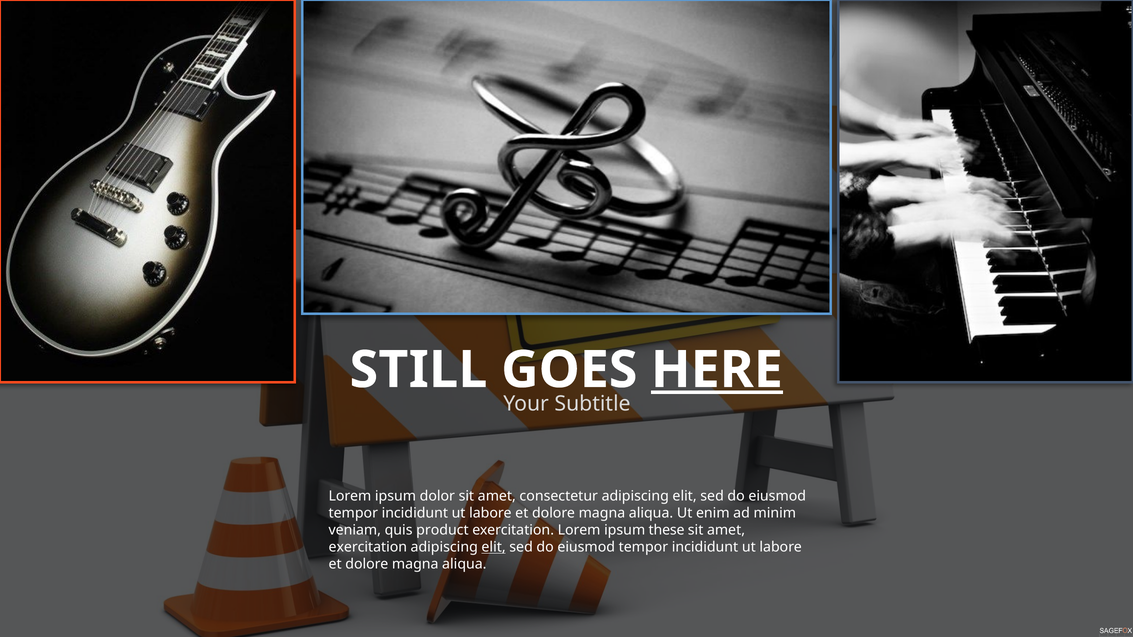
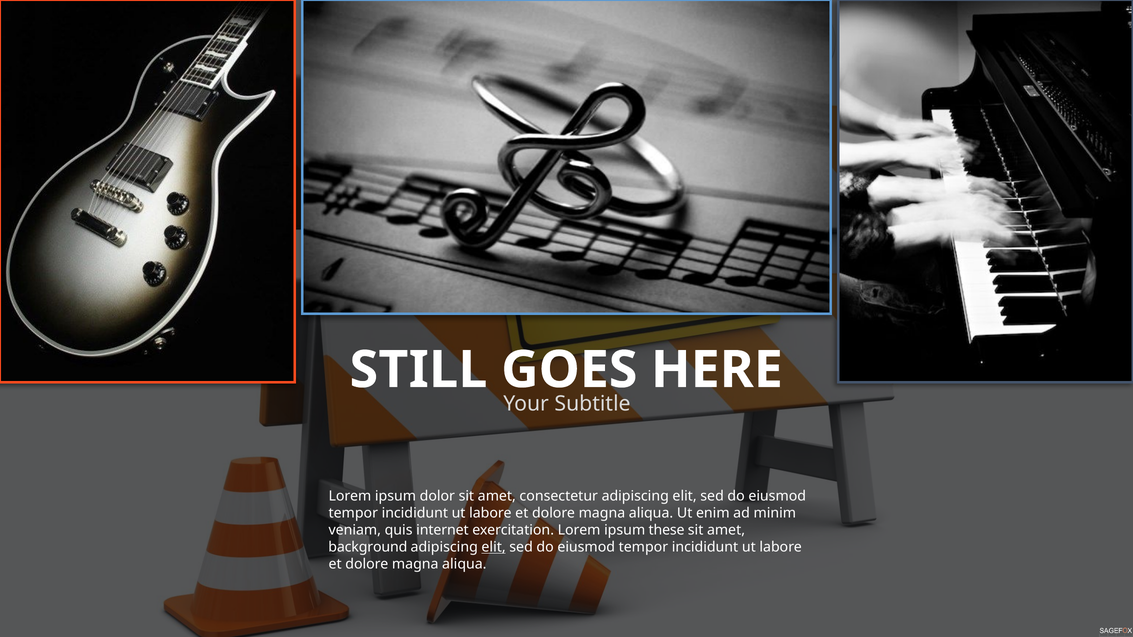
HERE underline: present -> none (717, 370)
product: product -> internet (442, 530)
exercitation: exercitation -> background (368, 547)
